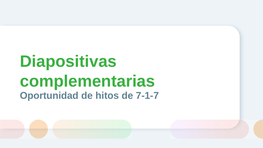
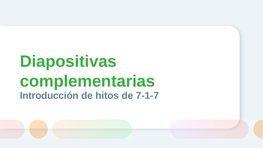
Oportunidad: Oportunidad -> Introducción (49, 96)
